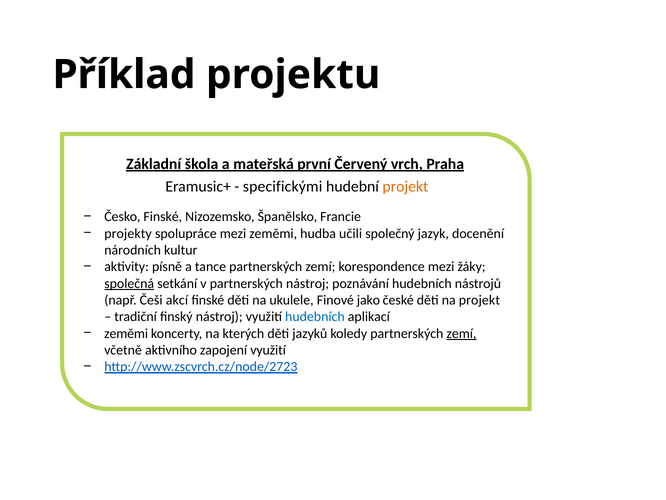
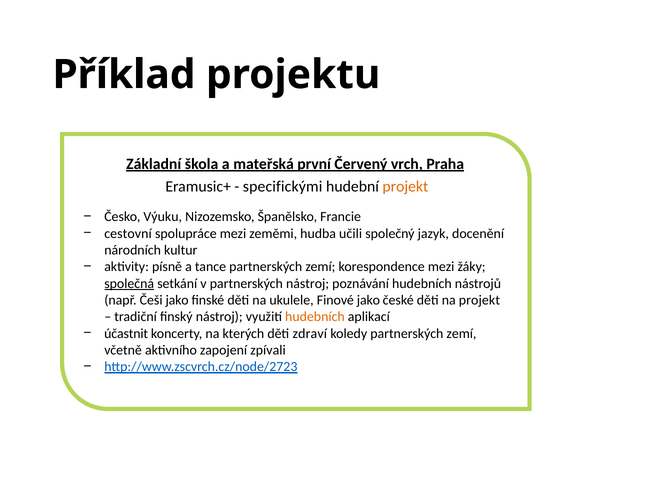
Česko Finské: Finské -> Výuku (163, 217)
projekty: projekty -> cestovní (128, 233)
Češi akcí: akcí -> jako (177, 300)
hudebních colour: blue -> orange (315, 317)
zeměmi: zeměmi -> účastnit (126, 333)
jazyků: jazyků -> zdraví (310, 333)
zemí underline: present -> none (461, 333)
zapojení využití: využití -> zpívali (268, 350)
